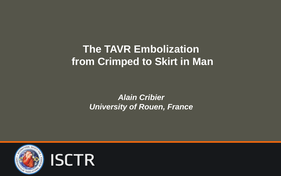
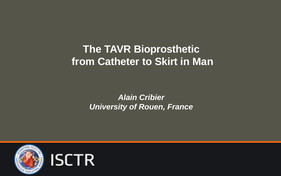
Embolization: Embolization -> Bioprosthetic (167, 49)
Crimped: Crimped -> Catheter (119, 62)
